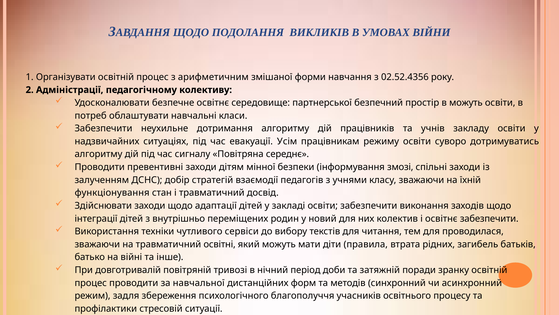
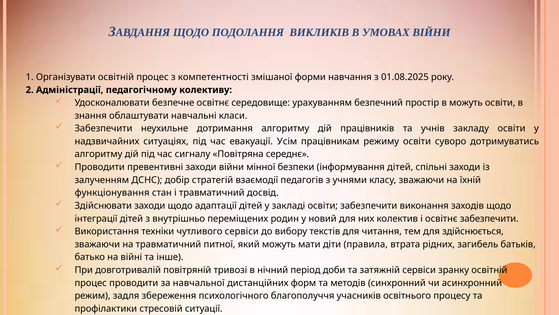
арифметичним: арифметичним -> компетентності (213, 77)
02.52.4356: 02.52.4356 -> 01.08.2025 (405, 77)
партнерської: партнерської -> урахуванням (322, 103)
потреб: потреб -> знання (91, 115)
заходи дітям: дітям -> війни (231, 167)
інформування змозі: змозі -> дітей (400, 167)
проводилася: проводилася -> здійснюється (473, 231)
травматичний освітні: освітні -> питної (220, 244)
затяжній поради: поради -> сервіси (419, 270)
